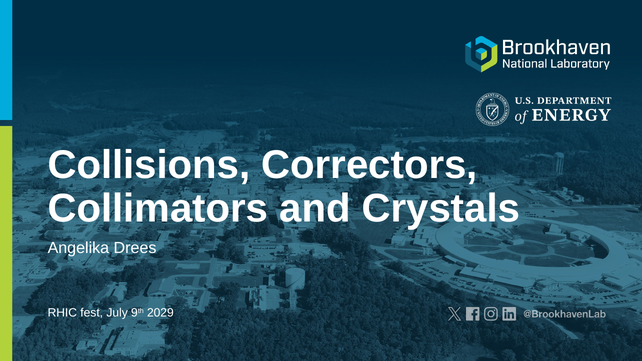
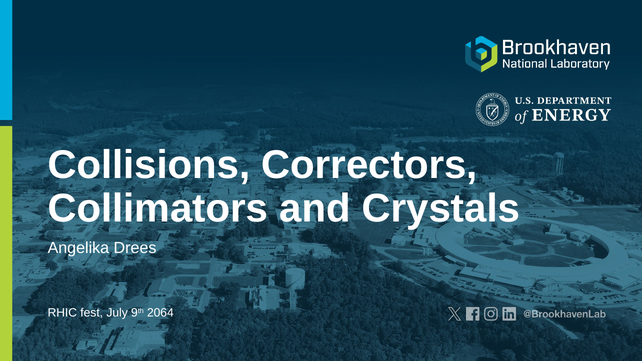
2029: 2029 -> 2064 (160, 313)
